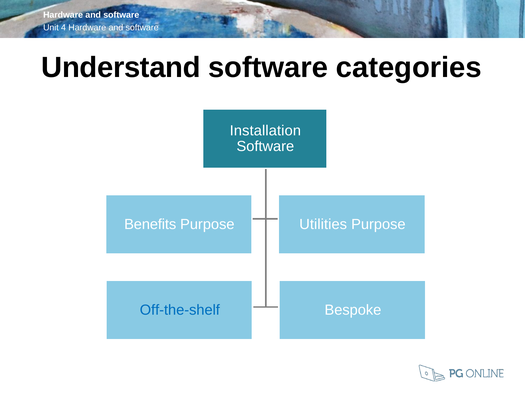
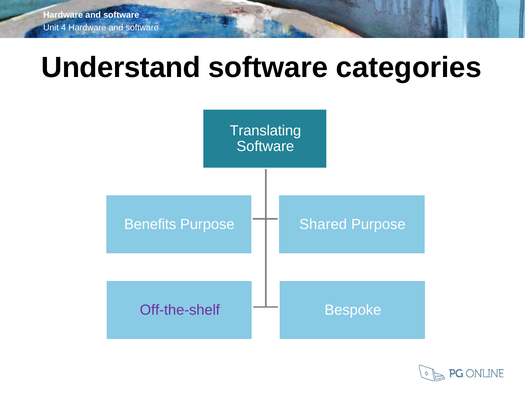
Installation: Installation -> Translating (265, 131)
Utilities: Utilities -> Shared (323, 224)
Off-the-shelf colour: blue -> purple (180, 310)
